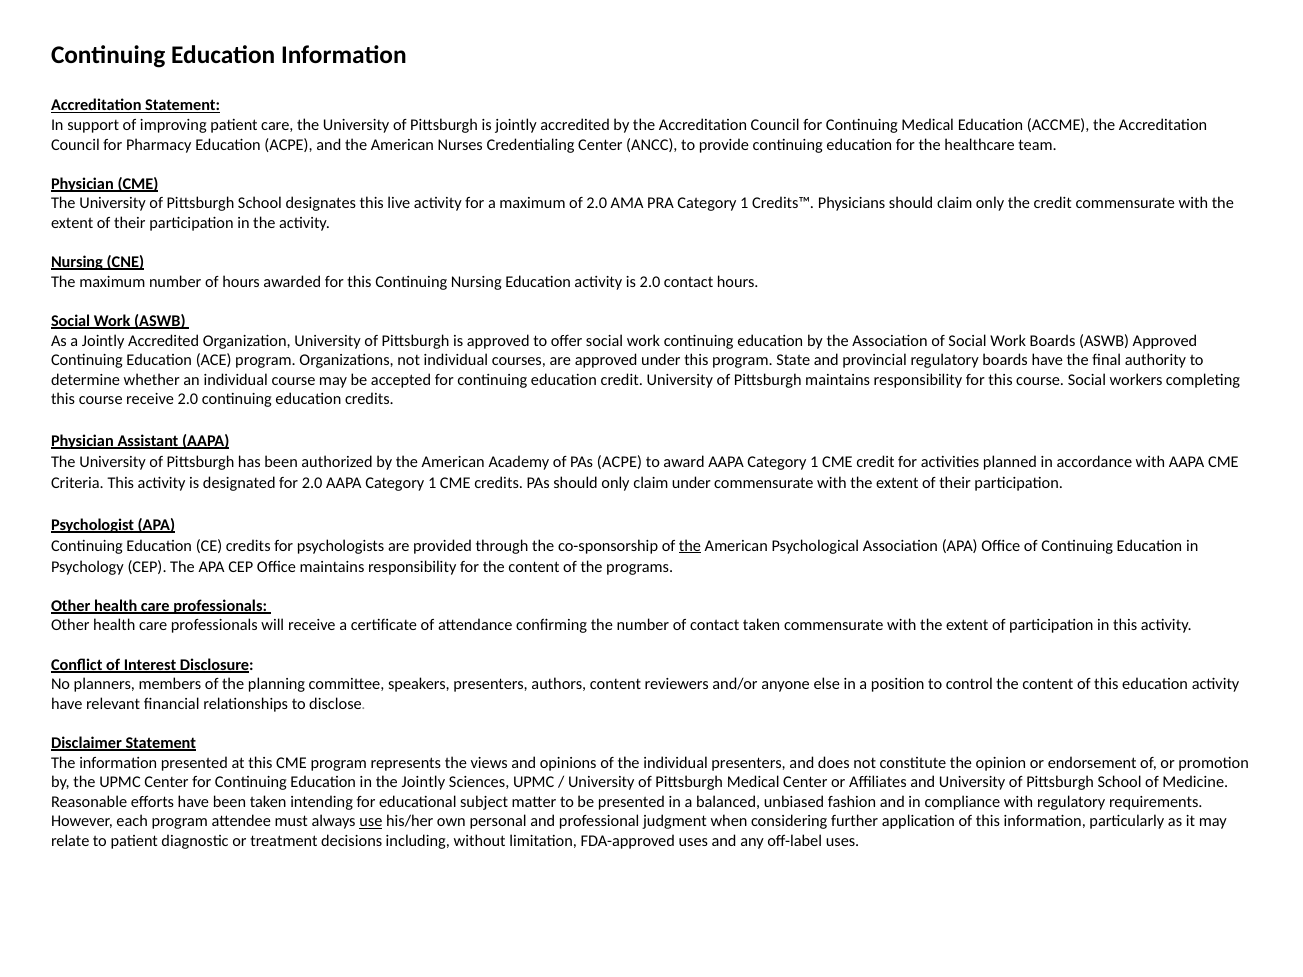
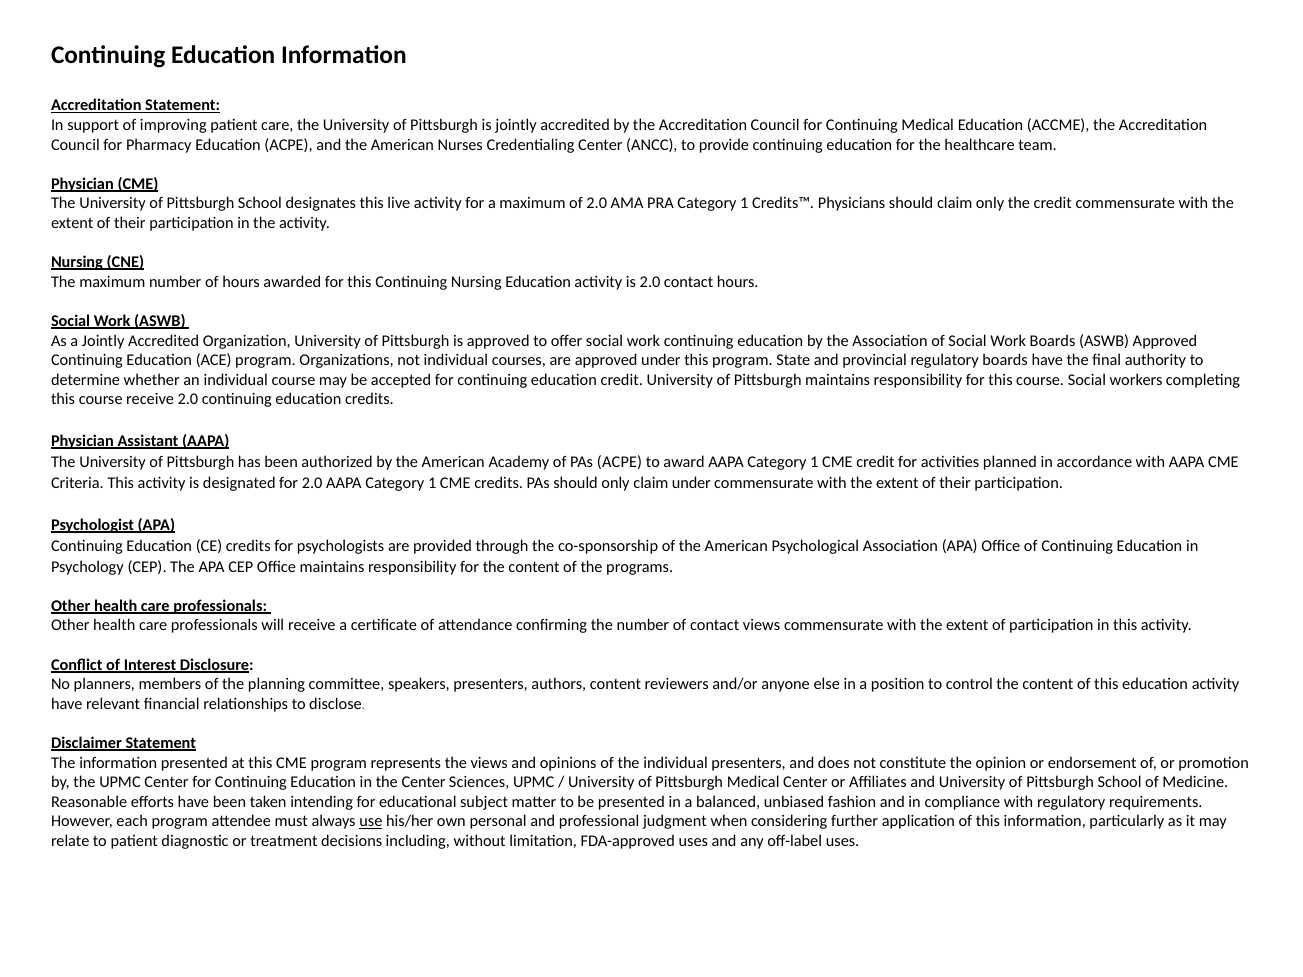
the underline: present -> none (690, 546)
contact taken: taken -> views (762, 626)
the Jointly: Jointly -> Center (424, 783)
